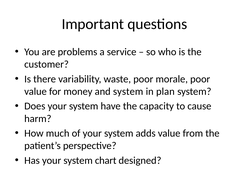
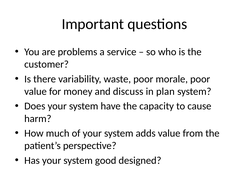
and system: system -> discuss (128, 91)
chart: chart -> good (106, 160)
